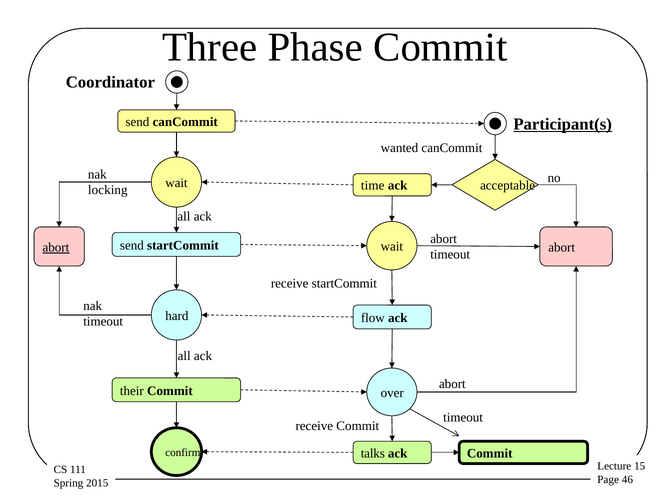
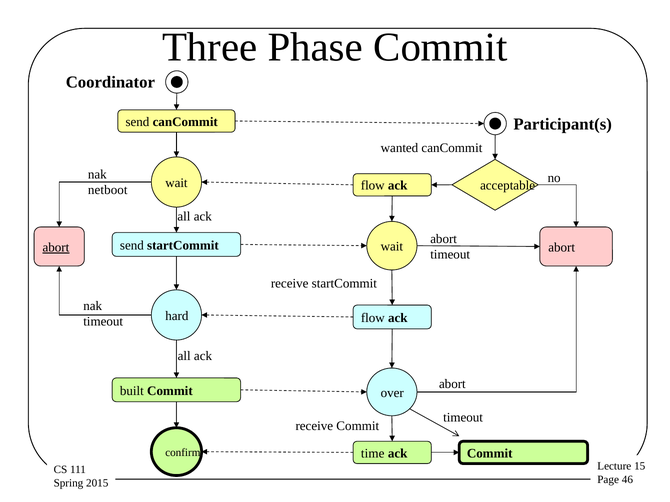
Participant(s underline: present -> none (563, 124)
wait time: time -> flow (373, 186)
locking: locking -> netboot (108, 190)
their: their -> built (132, 391)
talks: talks -> time (373, 454)
